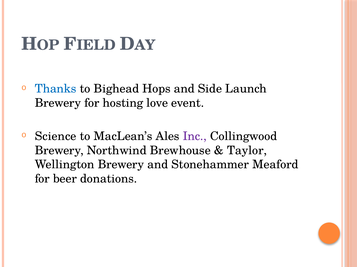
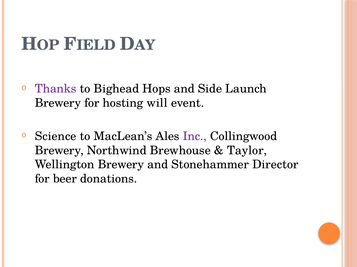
Thanks colour: blue -> purple (56, 89)
love: love -> will (157, 103)
Meaford: Meaford -> Director (275, 165)
